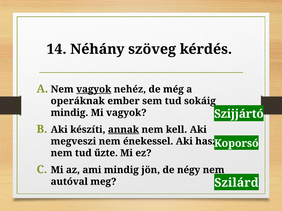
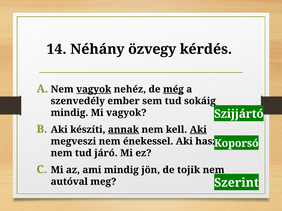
szöveg: szöveg -> özvegy (152, 49)
még underline: none -> present (173, 89)
operáknak: operáknak -> szenvedély (78, 101)
Aki underline: none -> present (198, 130)
űzte: űzte -> járó (106, 153)
négy: négy -> tojik (189, 170)
Szilárd: Szilárd -> Szerint (236, 183)
